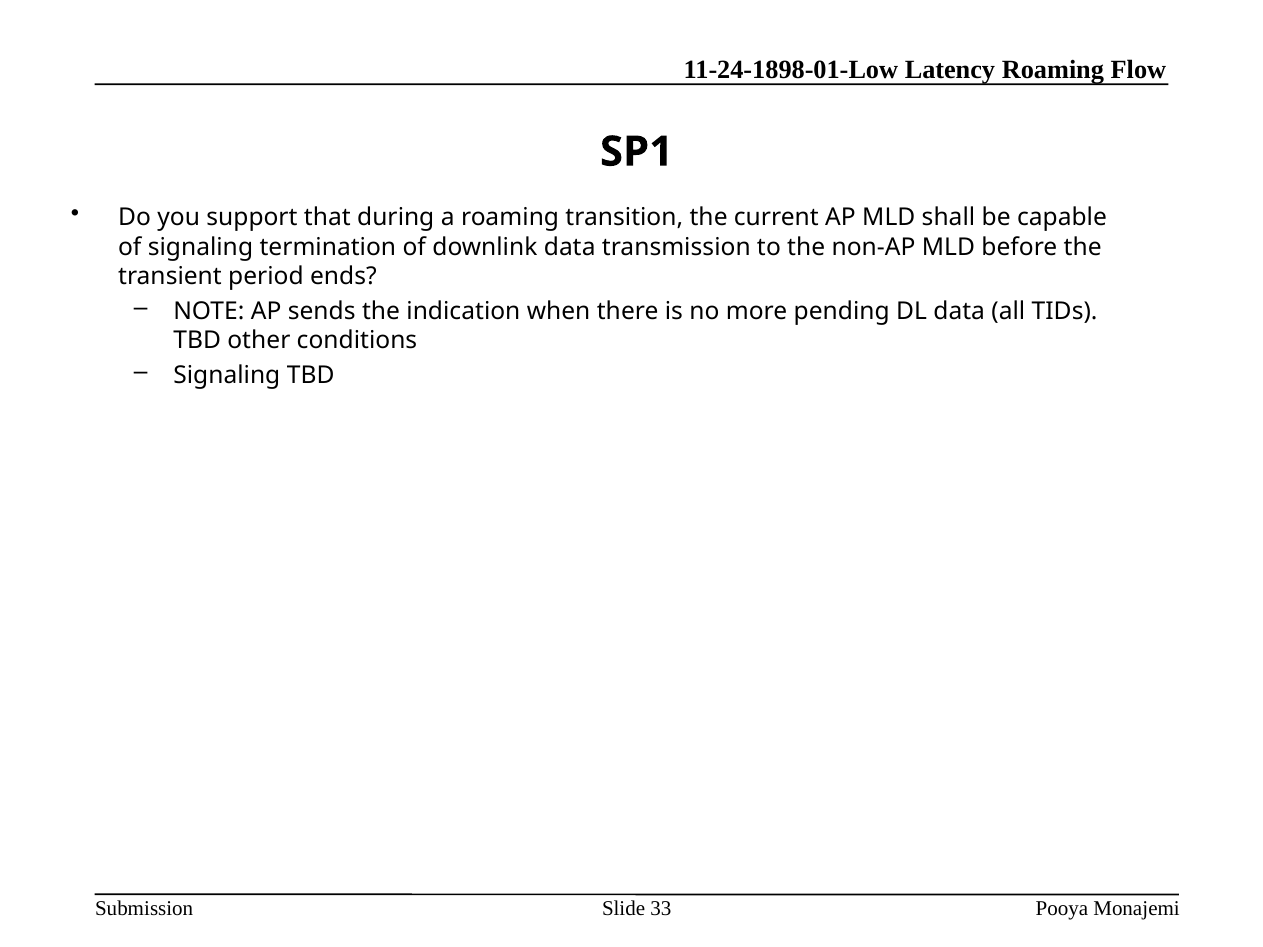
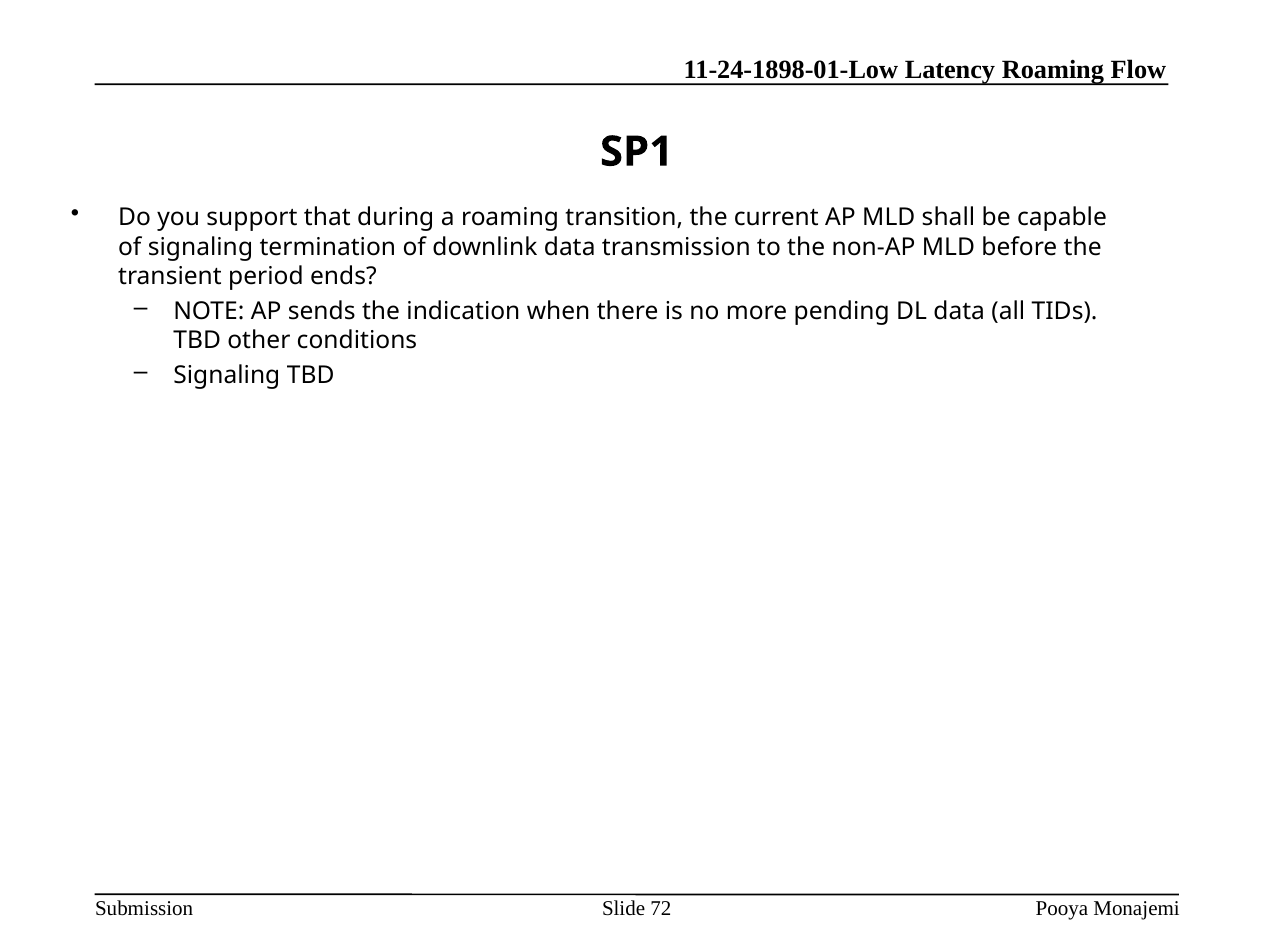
33: 33 -> 72 (661, 908)
